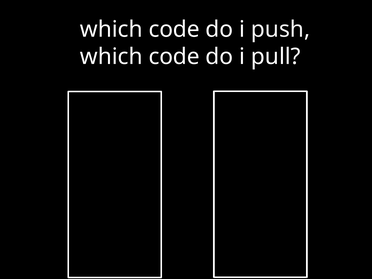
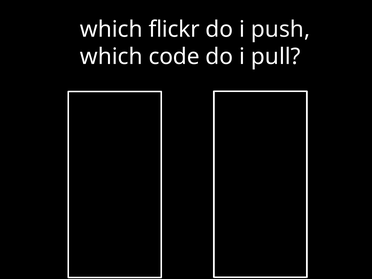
code: code -> flickr (174, 29)
